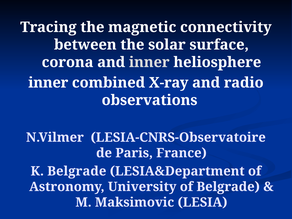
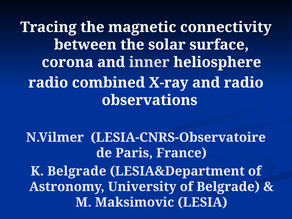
inner: inner -> radio (48, 83)
